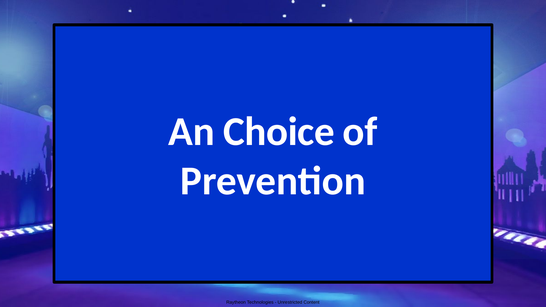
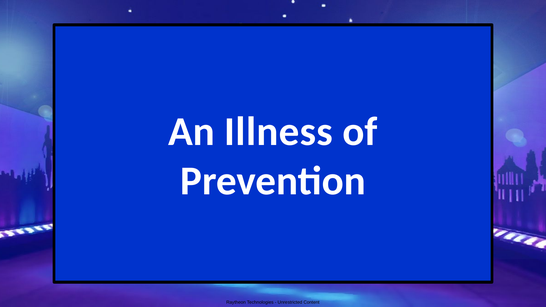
Choice: Choice -> Illness (279, 132)
